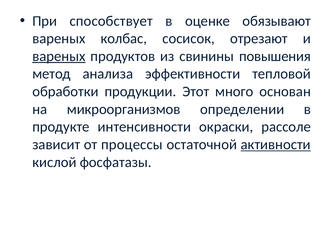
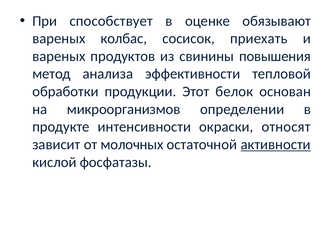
отрезают: отрезают -> приехать (259, 39)
вареных underline: present -> none (59, 56)
много: много -> белок (234, 92)
рассоле: рассоле -> относят (286, 127)
процессы: процессы -> молочных (132, 145)
